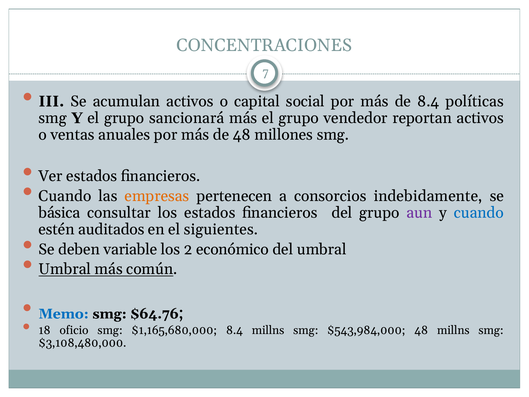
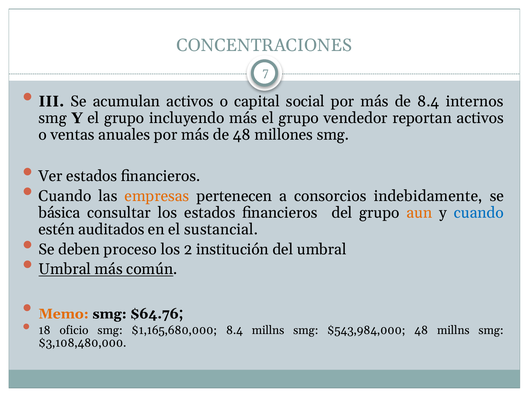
políticas: políticas -> internos (475, 101)
sancionará: sancionará -> incluyendo (187, 118)
aun colour: purple -> orange (419, 213)
siguientes: siguientes -> sustancial (221, 229)
variable: variable -> proceso (130, 249)
económico: económico -> institución (232, 249)
Memo colour: blue -> orange (64, 314)
